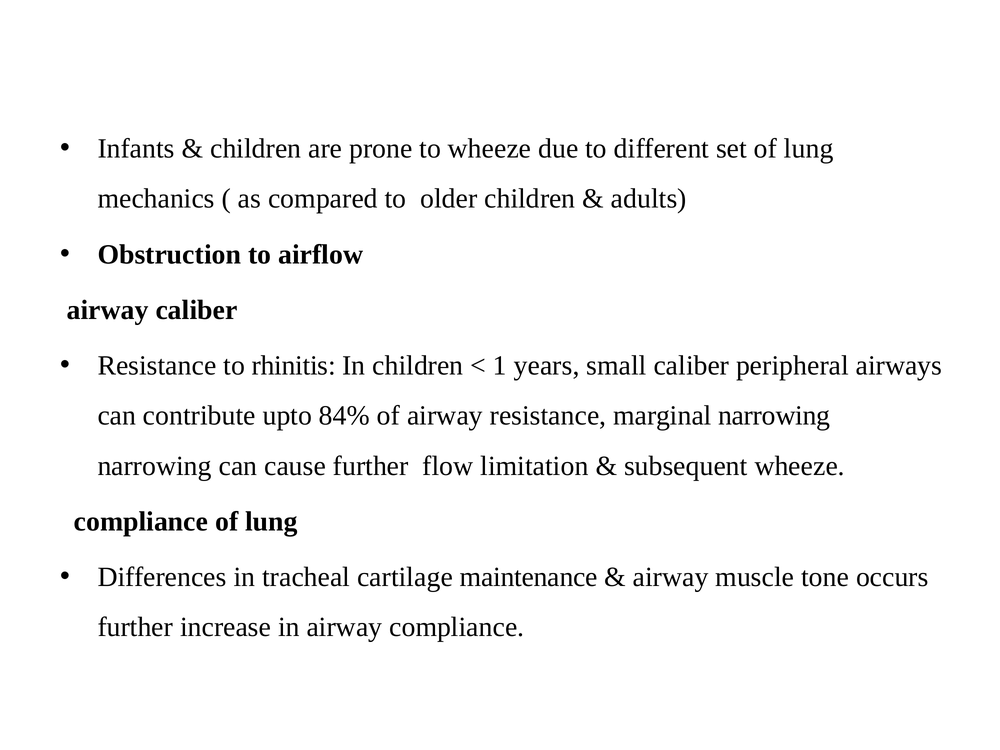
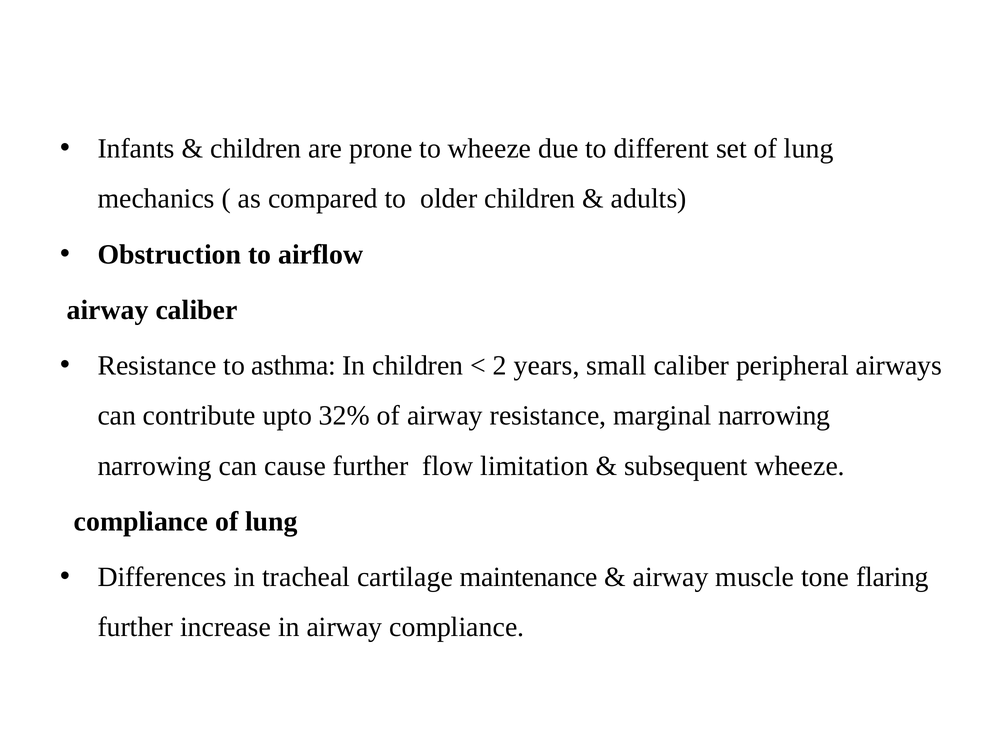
rhinitis: rhinitis -> asthma (294, 366)
1: 1 -> 2 (500, 366)
84%: 84% -> 32% (344, 416)
occurs: occurs -> flaring (892, 577)
